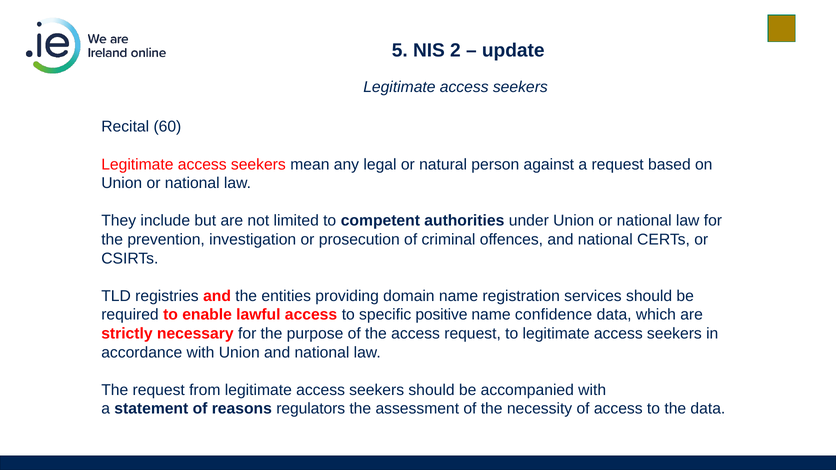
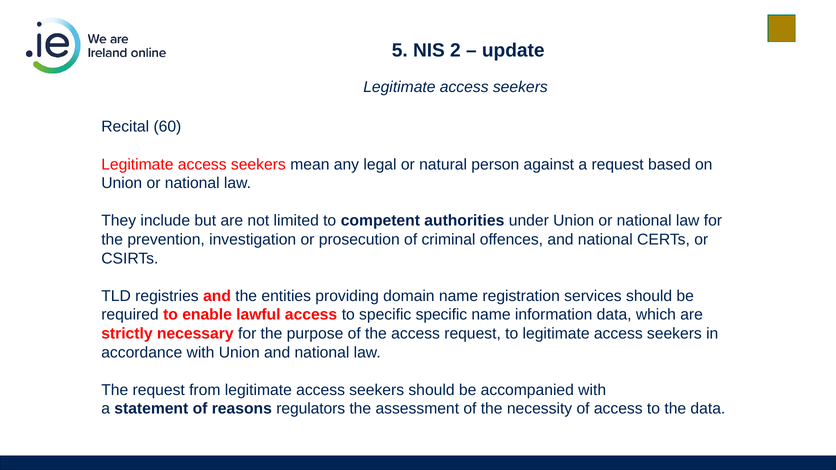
specific positive: positive -> specific (441, 315)
confidence: confidence -> information (554, 315)
